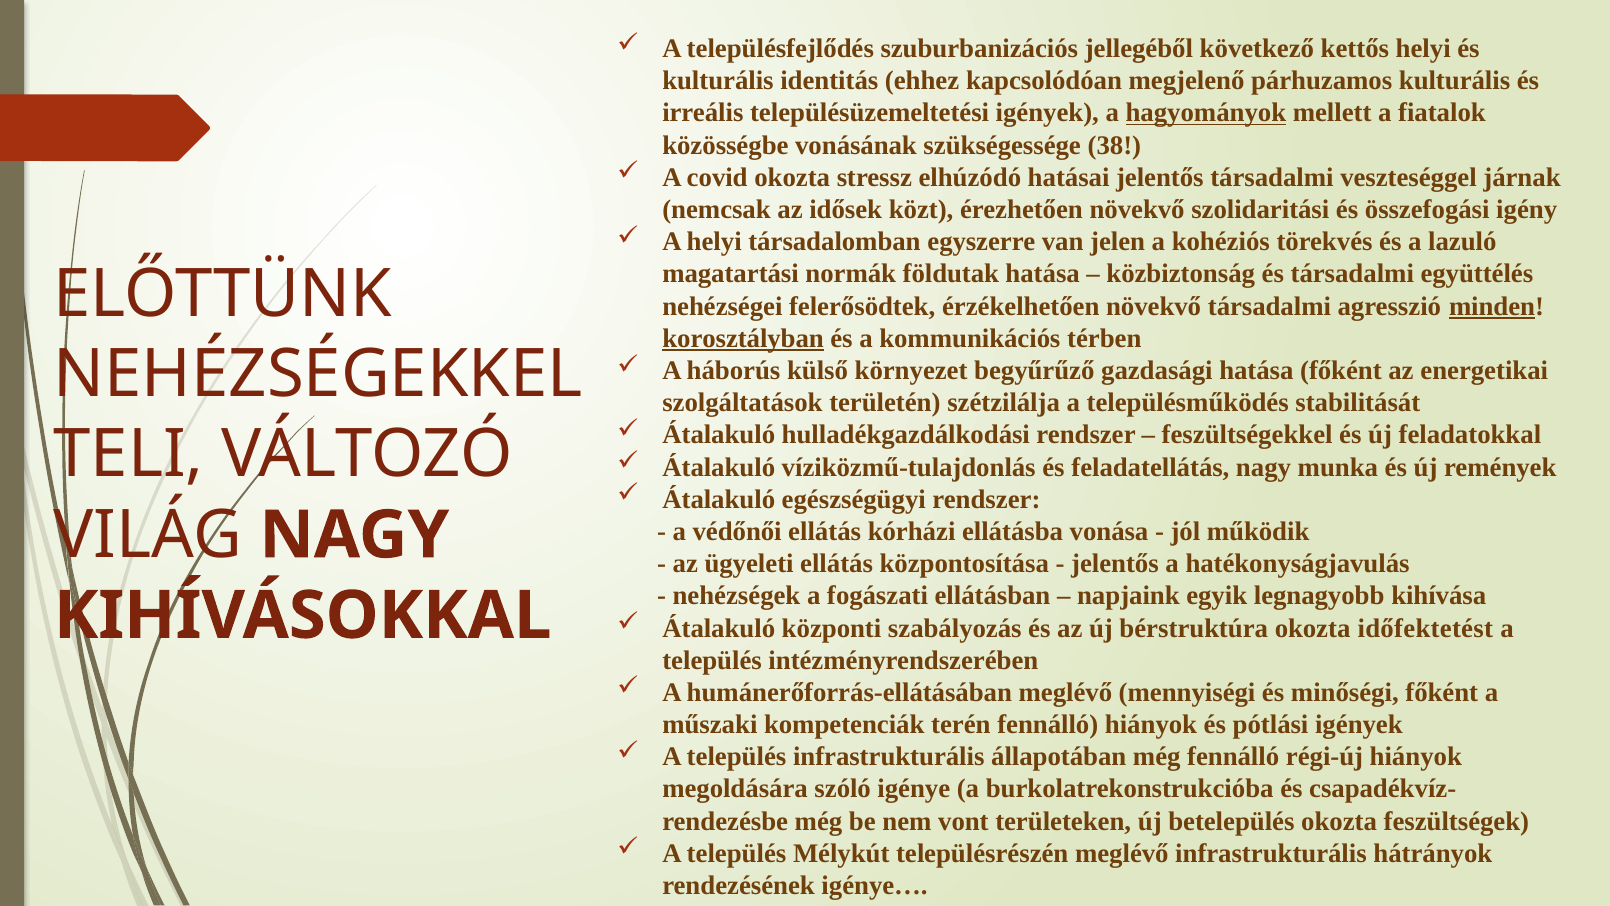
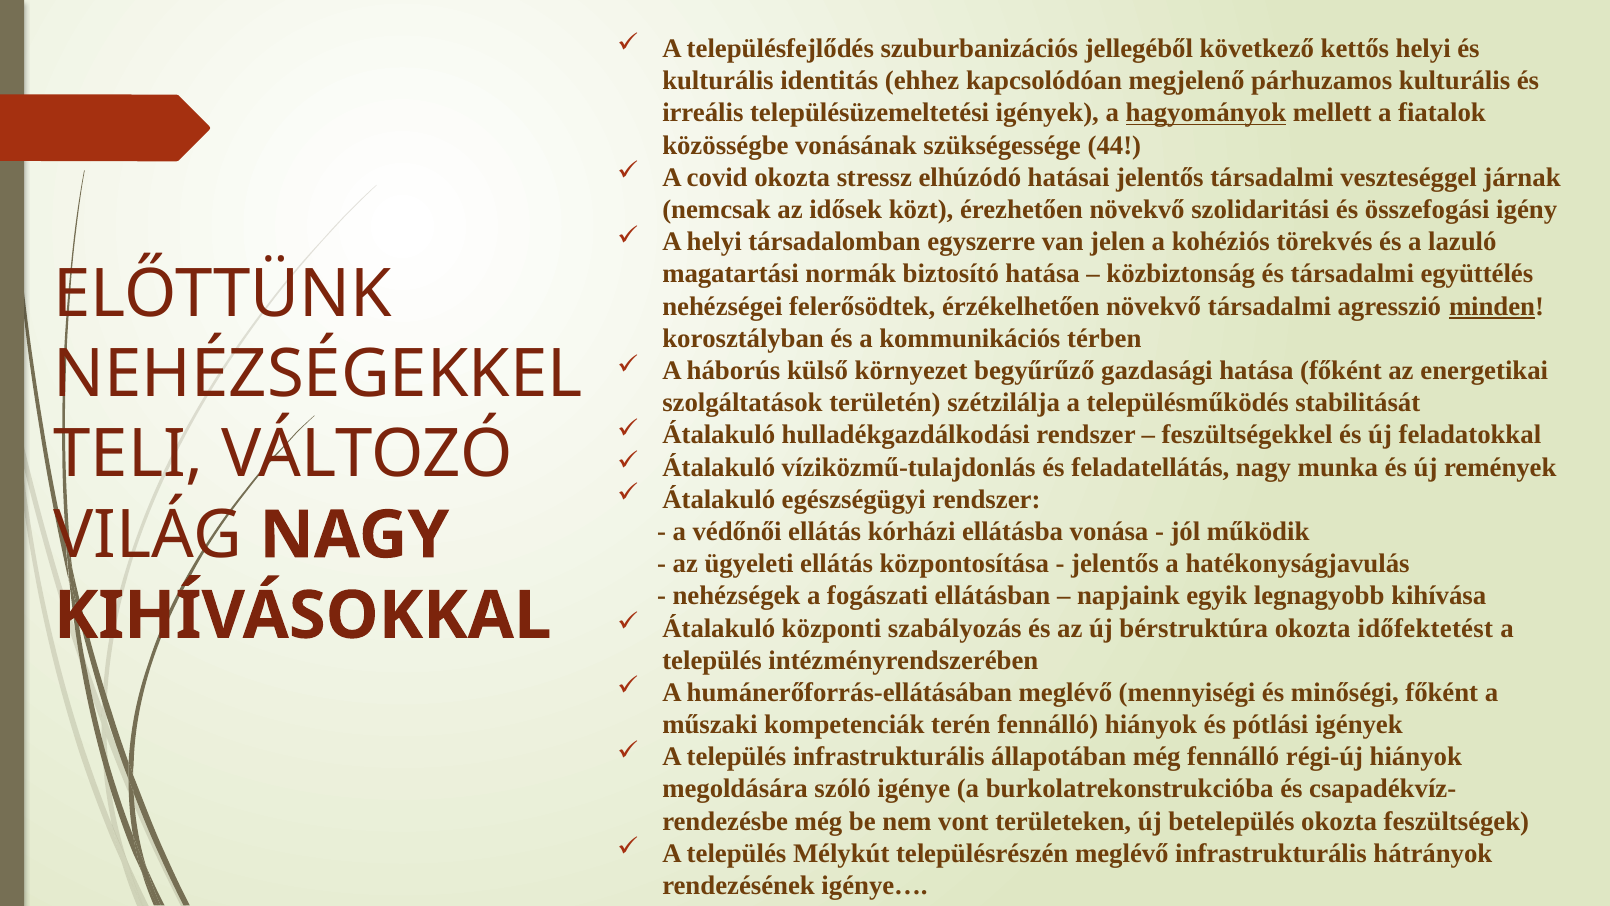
38: 38 -> 44 (1114, 145)
földutak: földutak -> biztosító (951, 274)
korosztályban underline: present -> none (743, 338)
